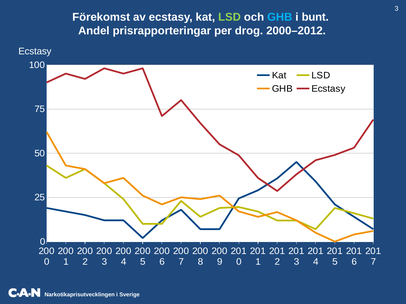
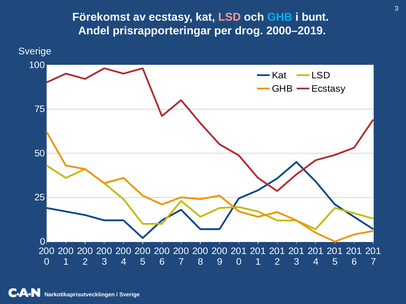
LSD colour: light green -> pink (230, 17)
2000–2012: 2000–2012 -> 2000–2019 (296, 31)
Ecstasy: Ecstasy -> Sverige (35, 51)
